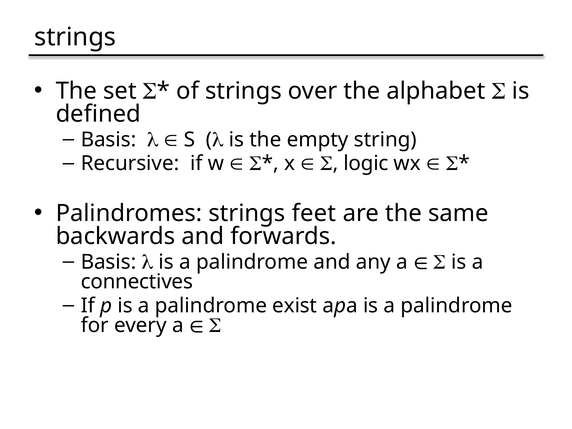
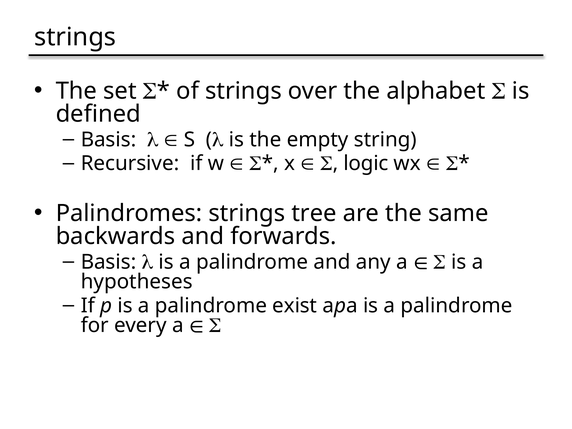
feet: feet -> tree (314, 213)
connectives: connectives -> hypotheses (137, 282)
